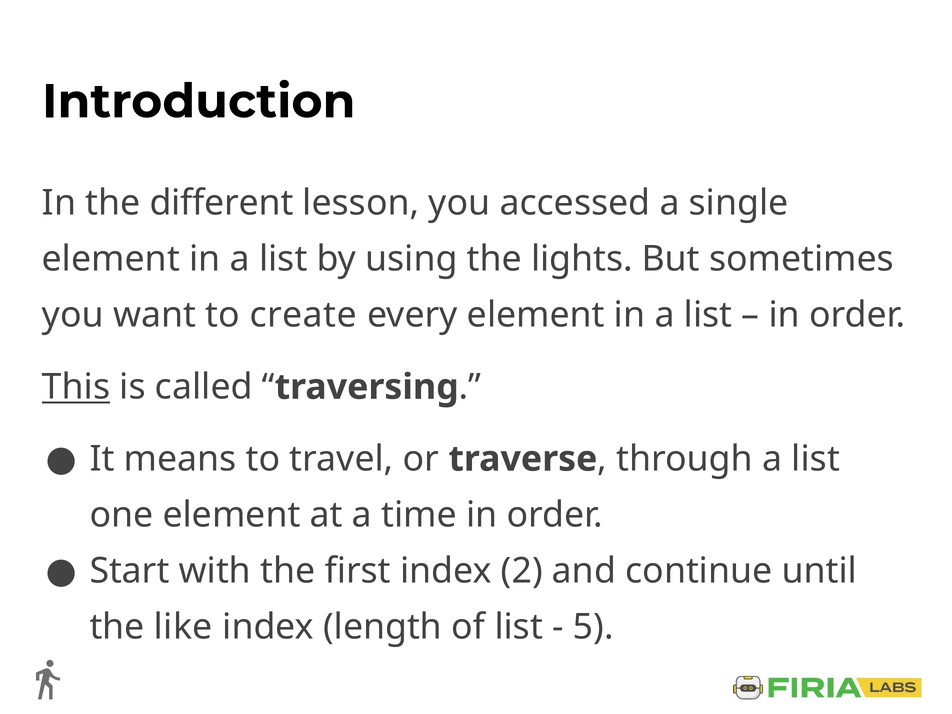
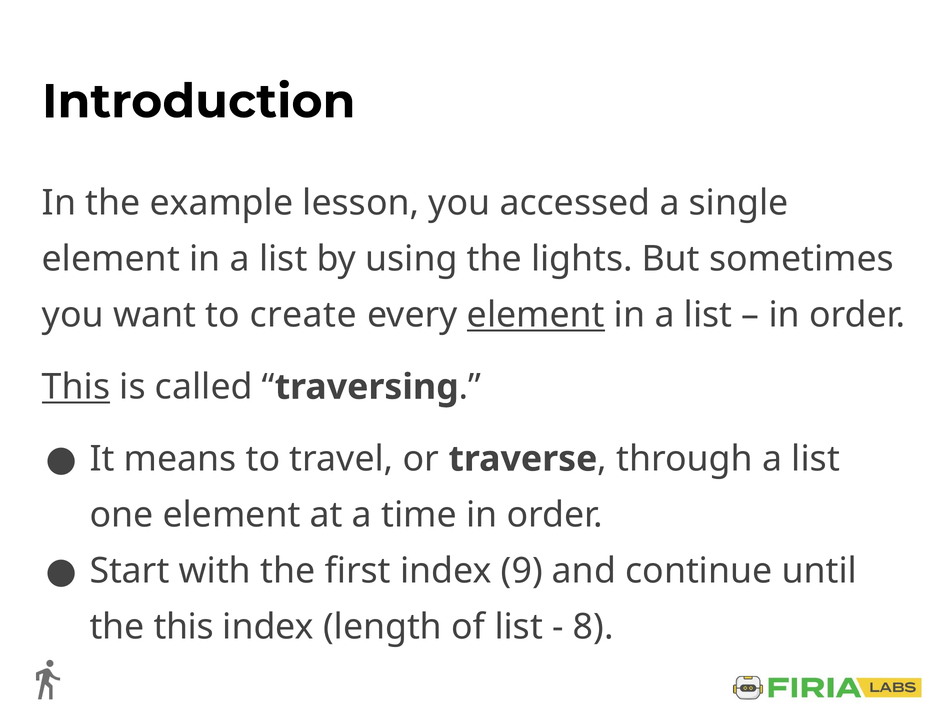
different: different -> example (221, 203)
element underline: none -> present (536, 315)
2: 2 -> 9 (522, 571)
the like: like -> this (184, 627)
5: 5 -> 8 (593, 627)
